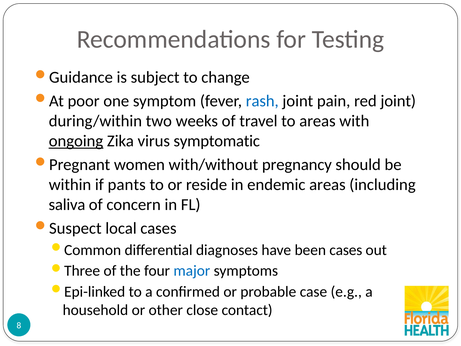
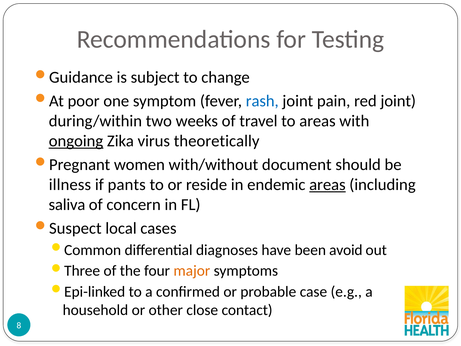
symptomatic: symptomatic -> theoretically (217, 141)
pregnancy: pregnancy -> document (297, 165)
within: within -> illness (70, 185)
areas underline: none -> present (327, 185)
been cases: cases -> avoid (346, 250)
major colour: blue -> orange (192, 271)
